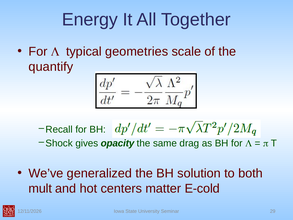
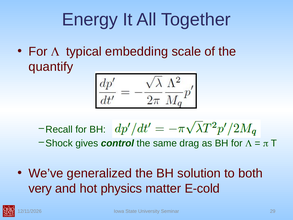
geometries: geometries -> embedding (137, 51)
opacity: opacity -> control (117, 143)
mult: mult -> very (40, 188)
centers: centers -> physics (121, 188)
